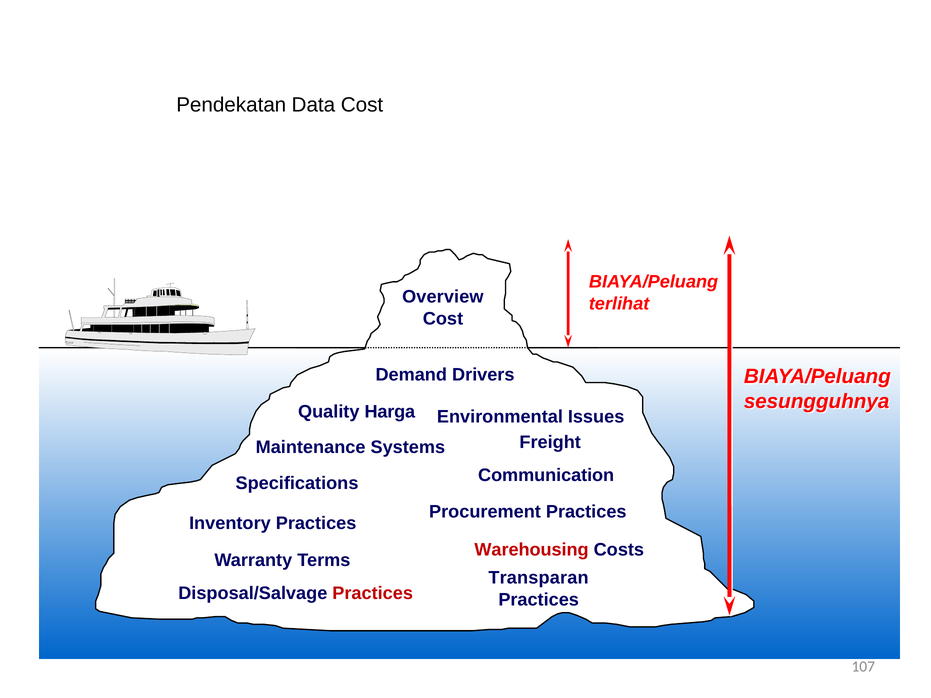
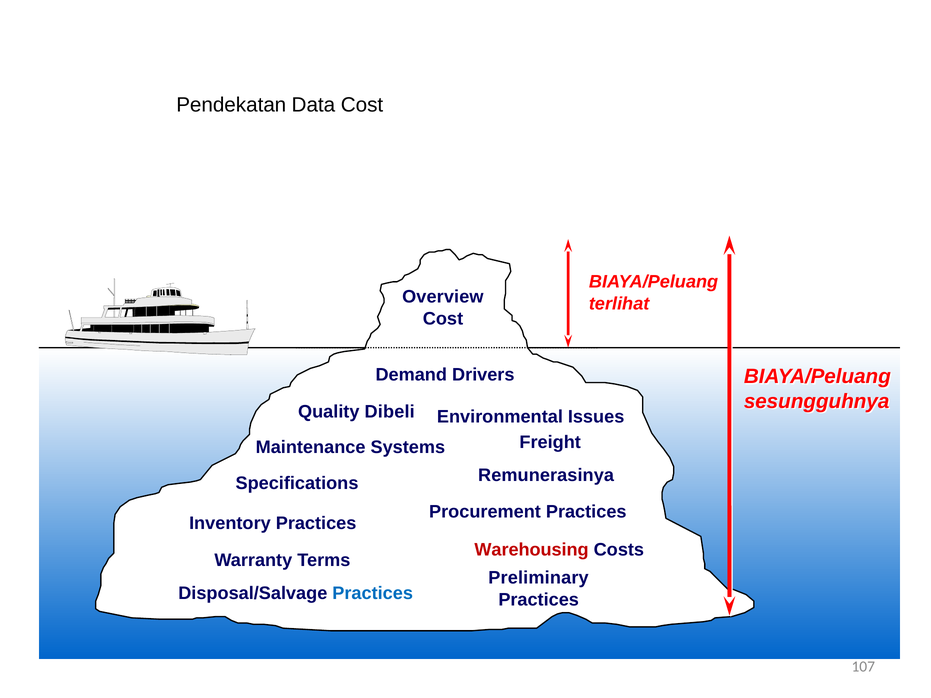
Harga: Harga -> Dibeli (390, 412)
Communication: Communication -> Remunerasinya (546, 476)
Transparan: Transparan -> Preliminary (538, 578)
Practices colour: red -> blue (373, 593)
